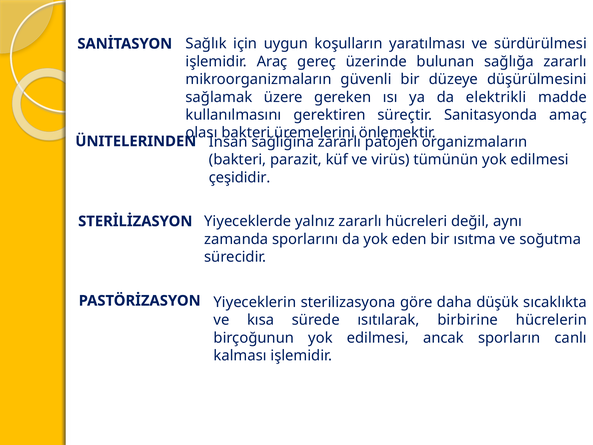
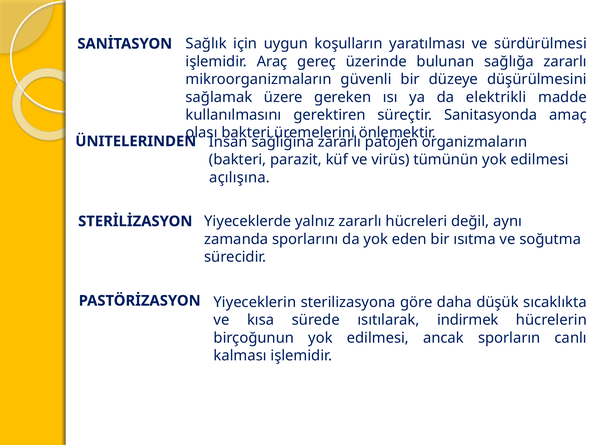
çeşididir: çeşididir -> açılışına (240, 177)
birbirine: birbirine -> indirmek (468, 320)
